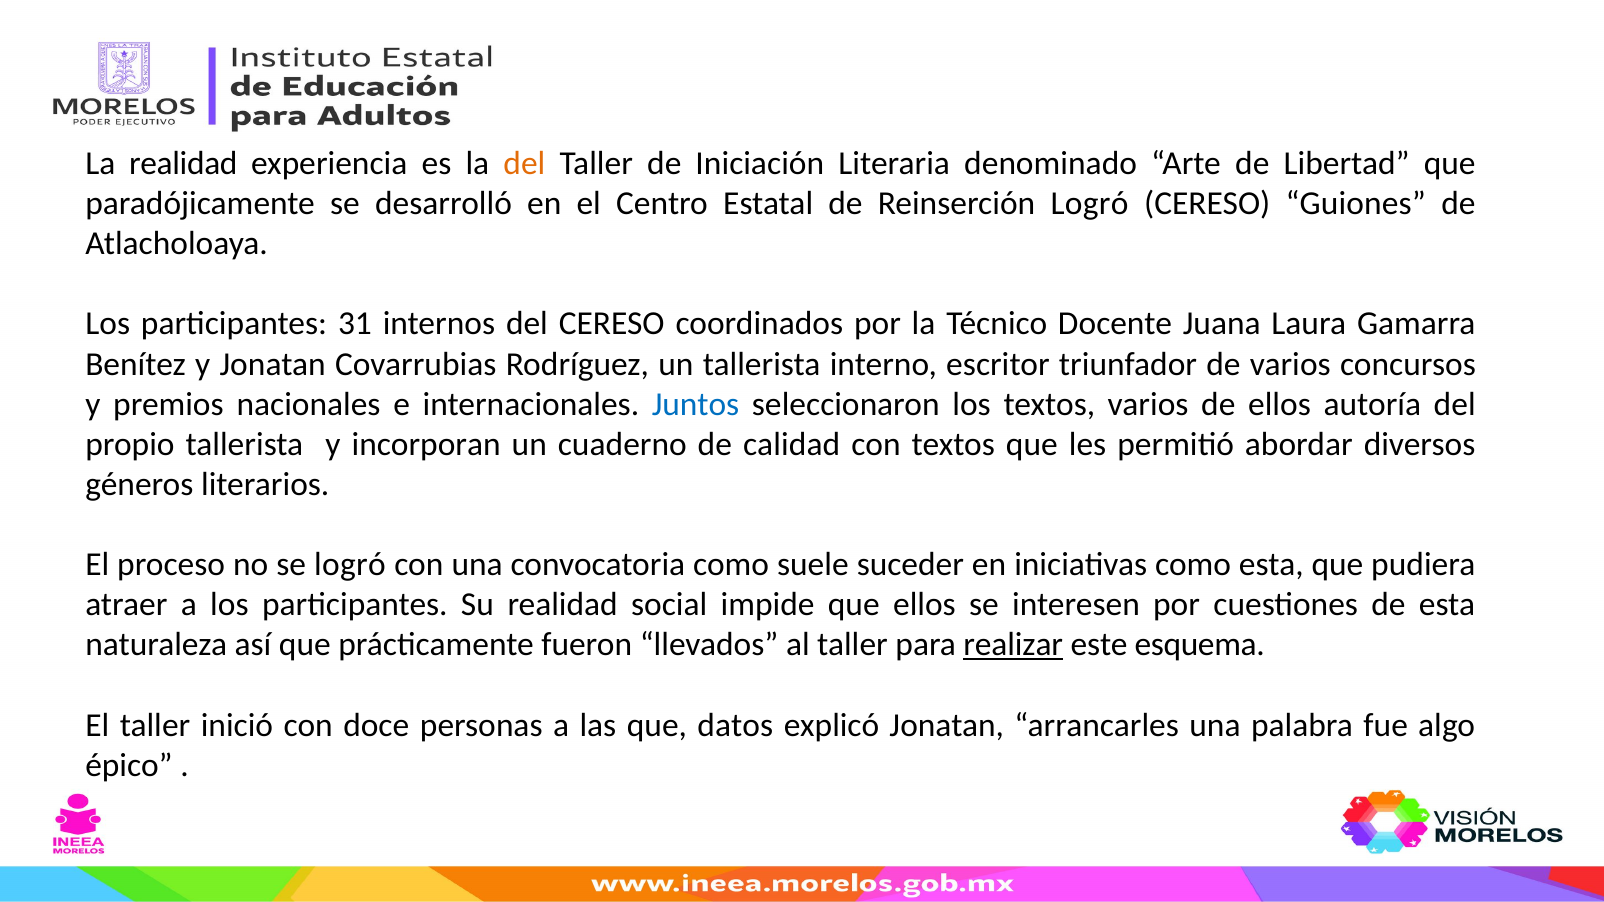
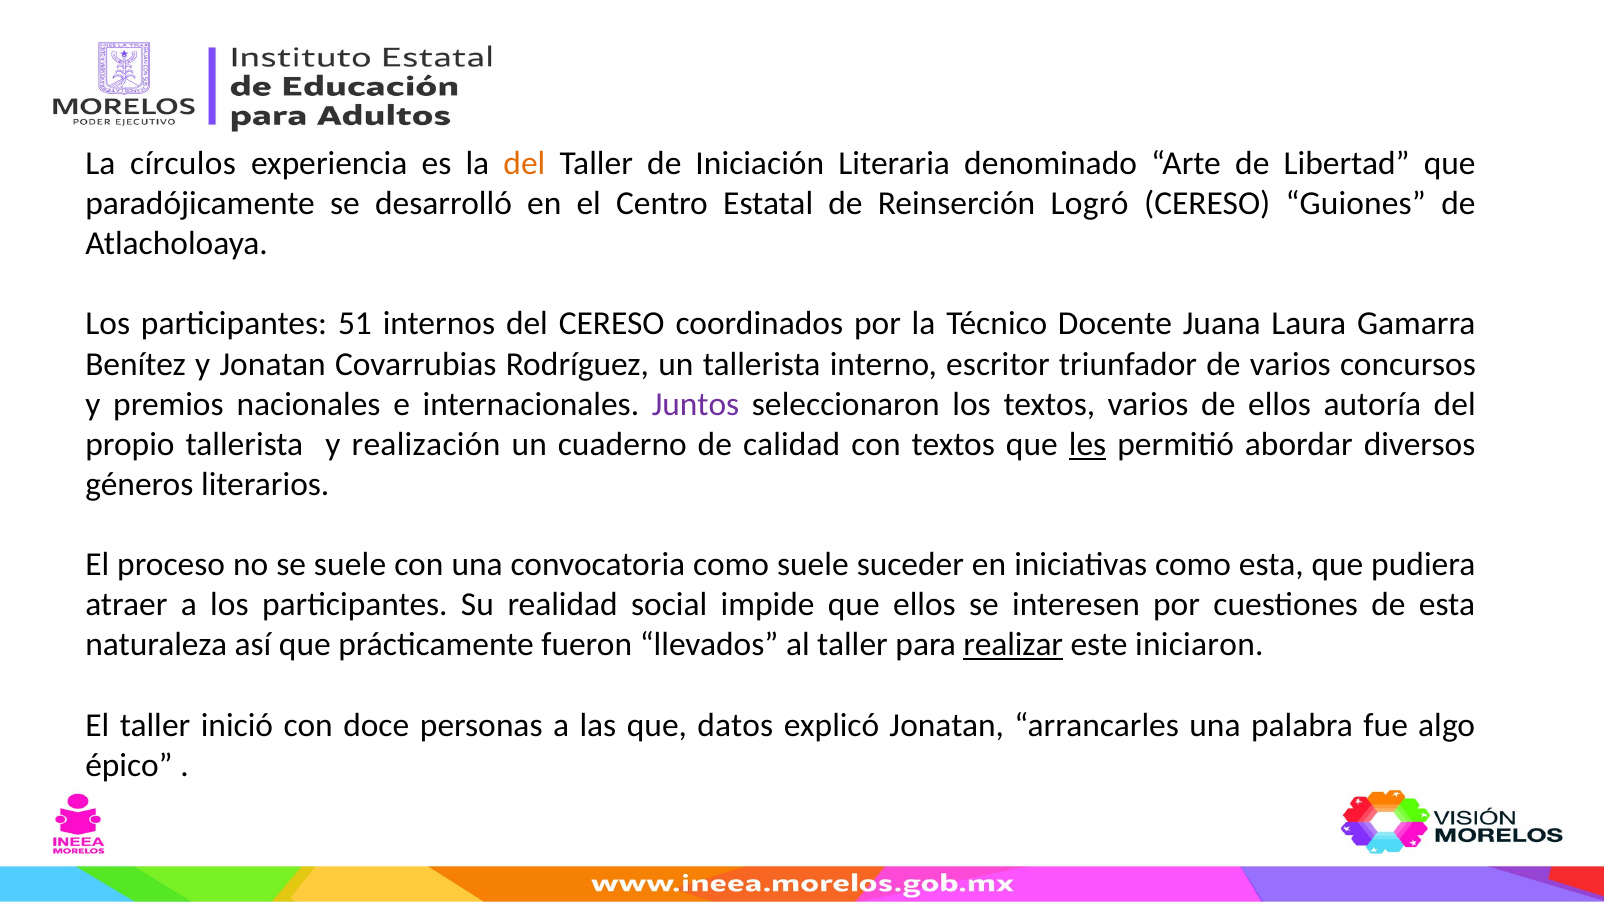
La realidad: realidad -> círculos (183, 164)
31: 31 -> 51 (355, 324)
Juntos colour: blue -> purple (696, 404)
incorporan: incorporan -> realización (426, 444)
les underline: none -> present (1088, 444)
se logró: logró -> suele (350, 565)
esquema: esquema -> iniciaron (1199, 645)
